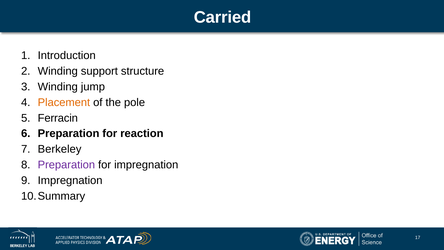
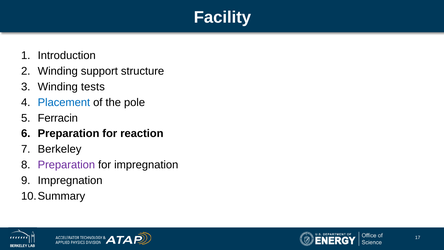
Carried: Carried -> Facility (222, 17)
jump: jump -> tests (93, 87)
Placement colour: orange -> blue (64, 102)
